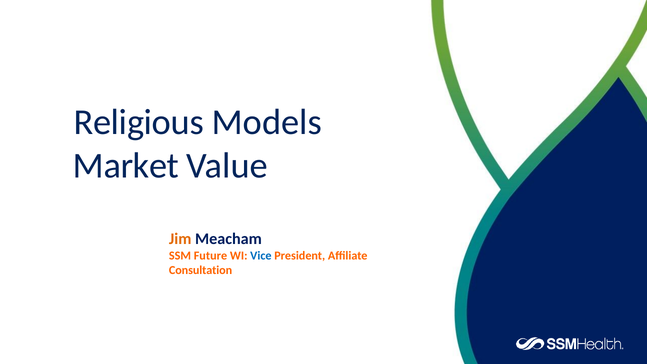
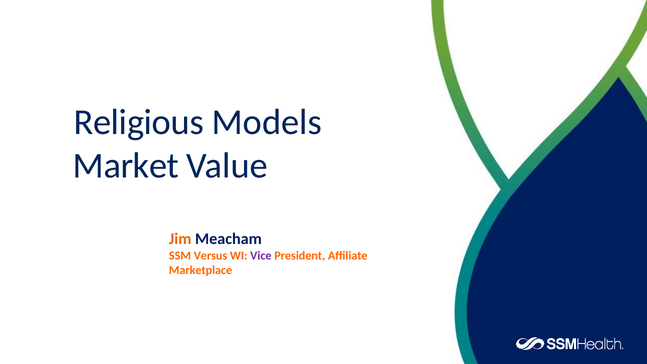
Future: Future -> Versus (210, 256)
Vice colour: blue -> purple (261, 256)
Consultation: Consultation -> Marketplace (201, 270)
